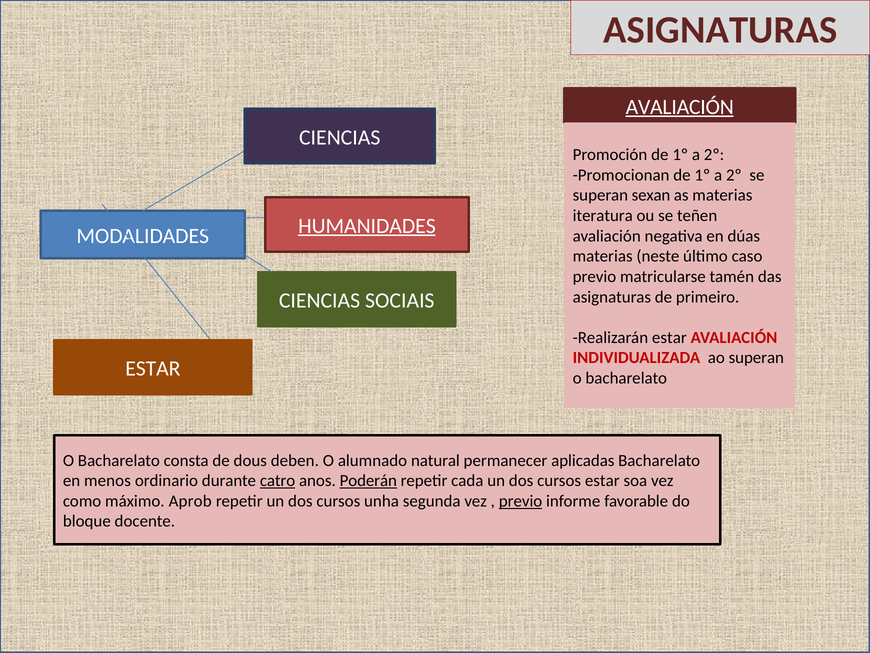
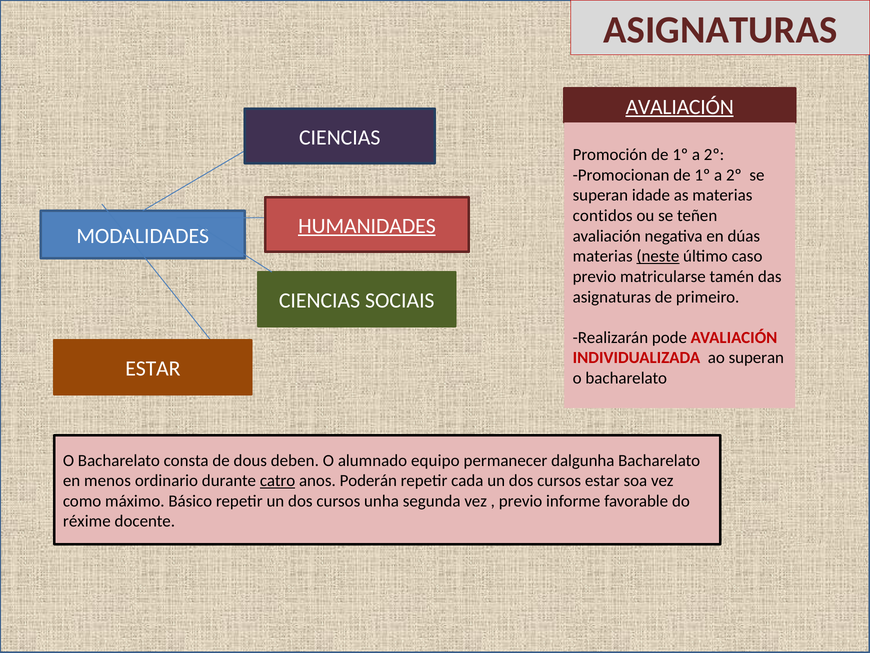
sexan: sexan -> idade (651, 195)
iteratura: iteratura -> contidos (603, 215)
neste underline: none -> present (658, 256)
Realizarán estar: estar -> pode (669, 337)
natural: natural -> equipo (435, 460)
aplicadas: aplicadas -> dalgunha (583, 460)
Poderán underline: present -> none (368, 480)
Aprob: Aprob -> Básico (190, 501)
previo underline: present -> none (521, 501)
bloque: bloque -> réxime (87, 521)
